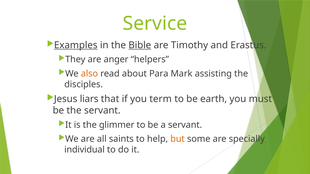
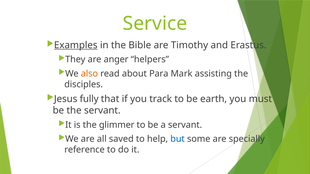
Bible underline: present -> none (140, 45)
liars: liars -> fully (89, 99)
term: term -> track (161, 99)
saints: saints -> saved (121, 139)
but colour: orange -> blue (178, 139)
individual: individual -> reference (84, 150)
